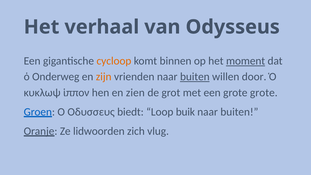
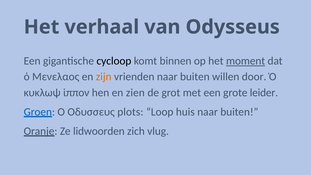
cycloop colour: orange -> black (114, 61)
Onderweg: Onderweg -> Μενελαος (56, 77)
buiten underline: present -> none (195, 77)
grote grote: grote -> leider (264, 93)
biedt: biedt -> plots (130, 112)
buik: buik -> huis (185, 112)
